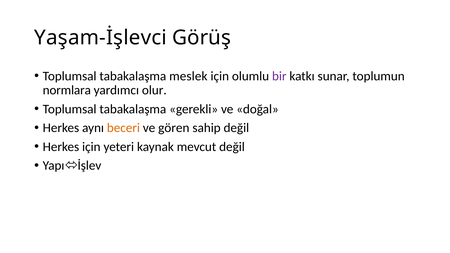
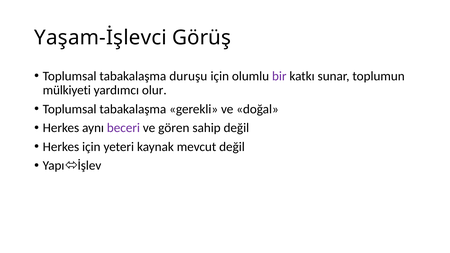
meslek: meslek -> duruşu (188, 76)
normlara: normlara -> mülkiyeti (67, 90)
beceri colour: orange -> purple (123, 128)
